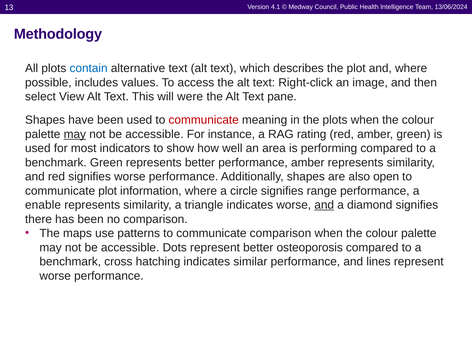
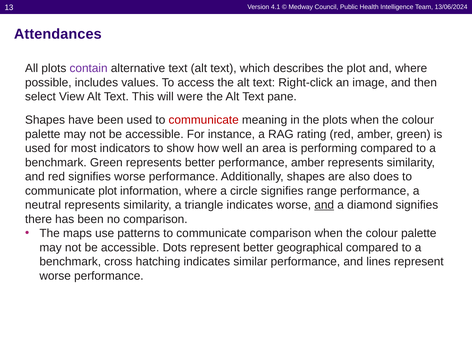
Methodology: Methodology -> Attendances (58, 34)
contain colour: blue -> purple (89, 68)
may underline: present -> none (75, 134)
open: open -> does (386, 177)
enable: enable -> neutral (43, 205)
osteoporosis: osteoporosis -> geographical (310, 247)
